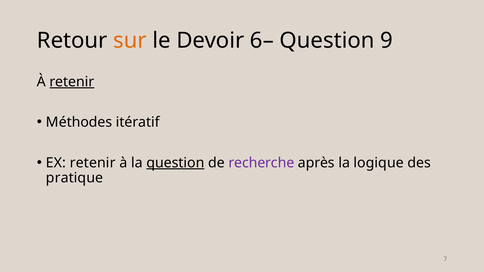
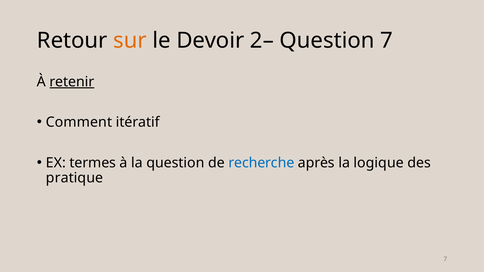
6–: 6– -> 2– (262, 41)
Question 9: 9 -> 7 (387, 41)
Méthodes: Méthodes -> Comment (79, 122)
EX retenir: retenir -> termes (93, 163)
question underline: present -> none (175, 163)
recherche colour: purple -> blue (261, 163)
